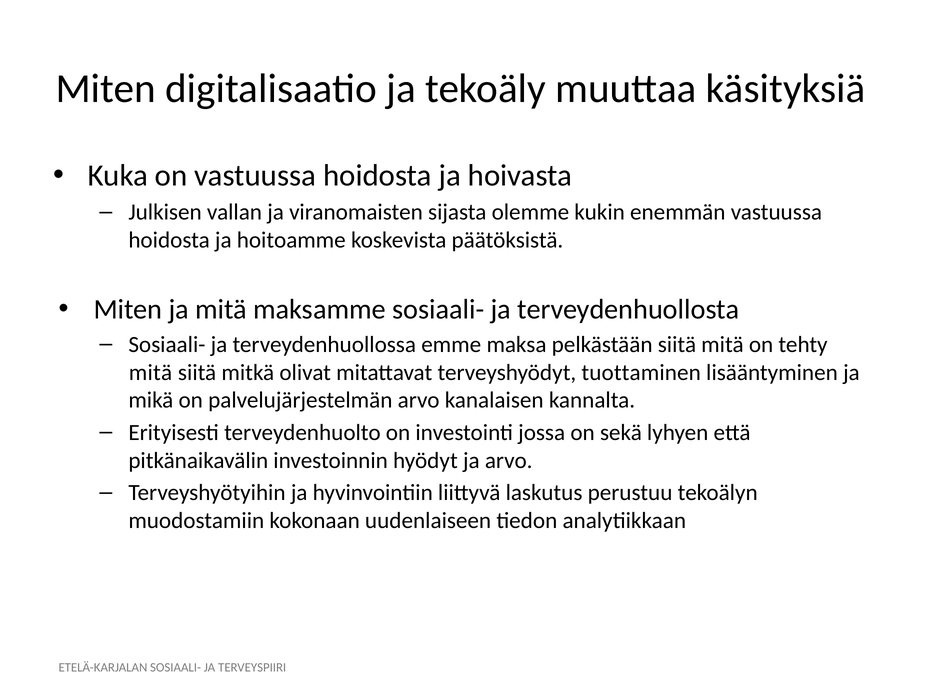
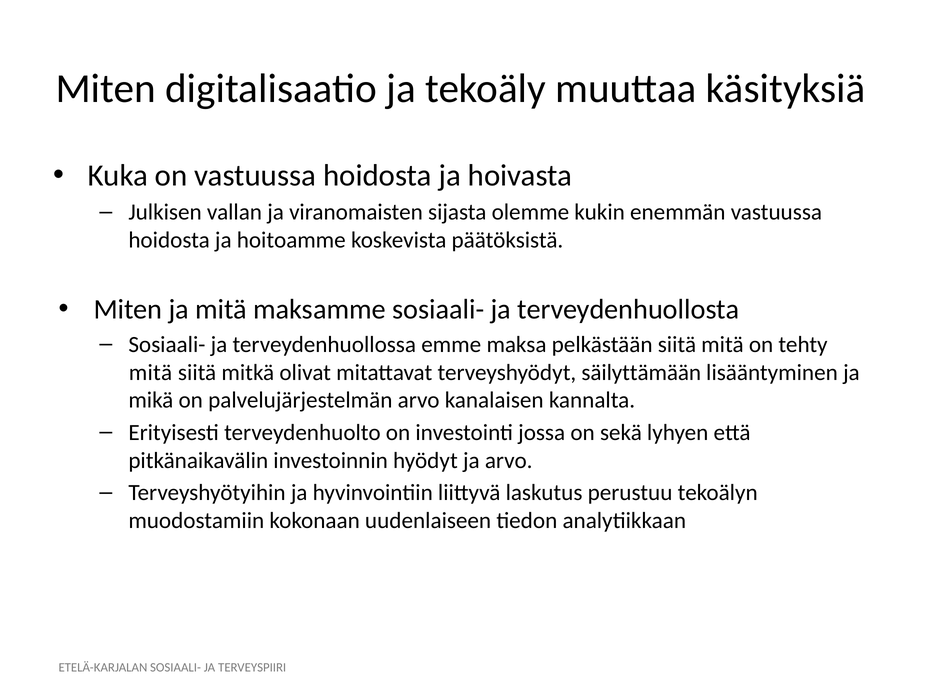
tuottaminen: tuottaminen -> säilyttämään (641, 372)
